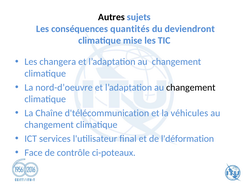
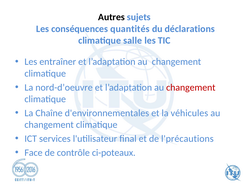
deviendront: deviendront -> déclarations (190, 29)
mise: mise -> salle (133, 41)
changera: changera -> entraîner (58, 62)
changement colour: black -> red (191, 88)
d'télécommunication: d'télécommunication -> d'environnementales (107, 113)
l'déformation: l'déformation -> l'précautions (187, 139)
